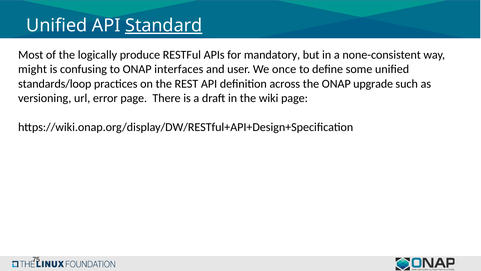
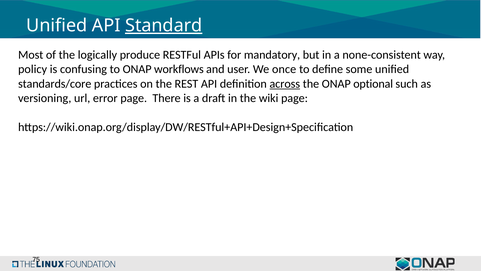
might: might -> policy (33, 69)
interfaces: interfaces -> workflows (179, 69)
standards/loop: standards/loop -> standards/core (55, 84)
across underline: none -> present (285, 84)
upgrade: upgrade -> optional (373, 84)
